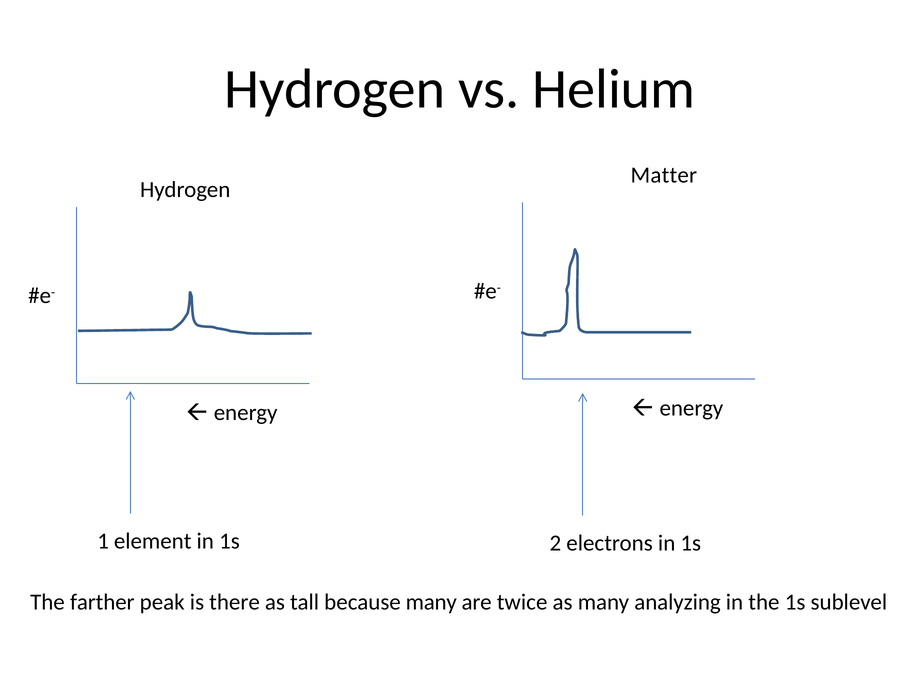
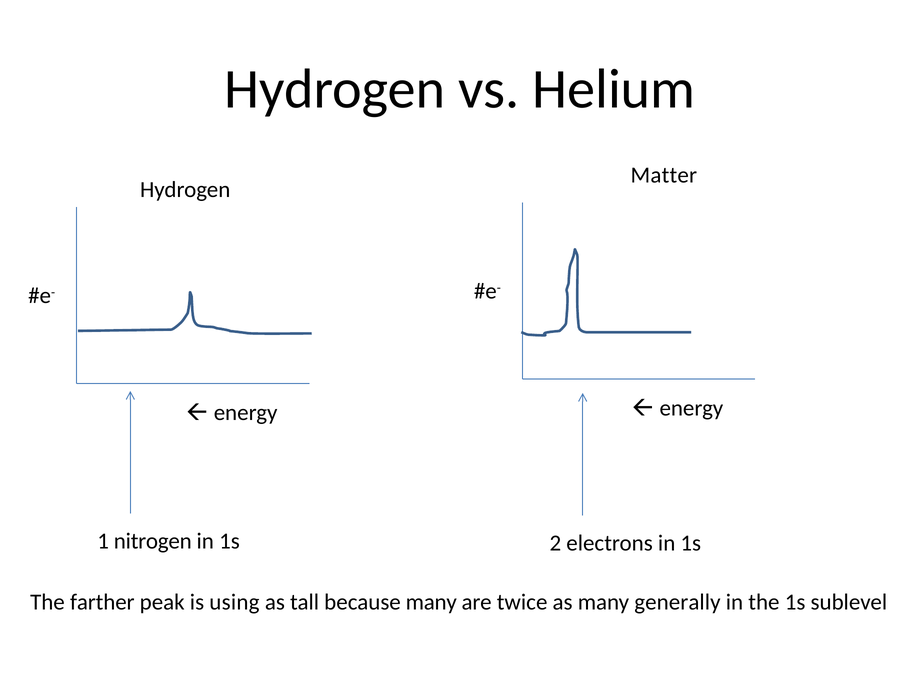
element: element -> nitrogen (153, 541)
there: there -> using (234, 602)
analyzing: analyzing -> generally (677, 602)
